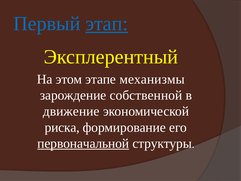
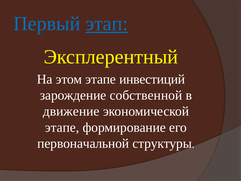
механизмы: механизмы -> инвестиций (152, 79)
риска: риска -> этапе (62, 127)
первоначальной underline: present -> none (83, 143)
